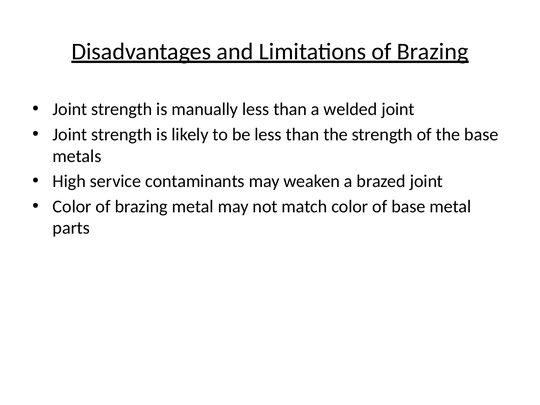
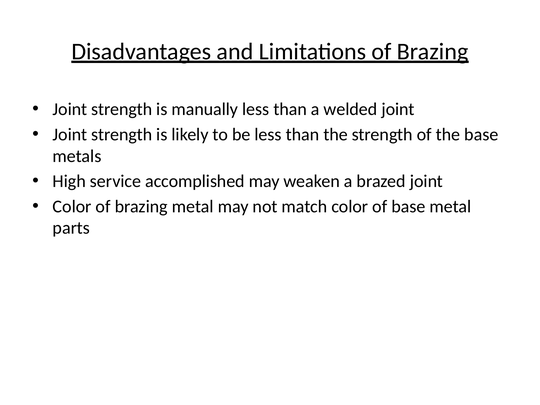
contaminants: contaminants -> accomplished (195, 181)
